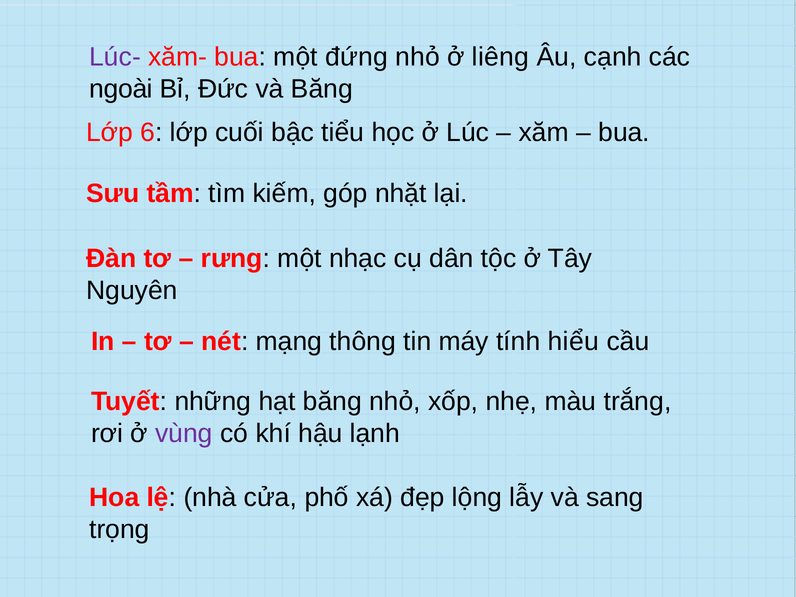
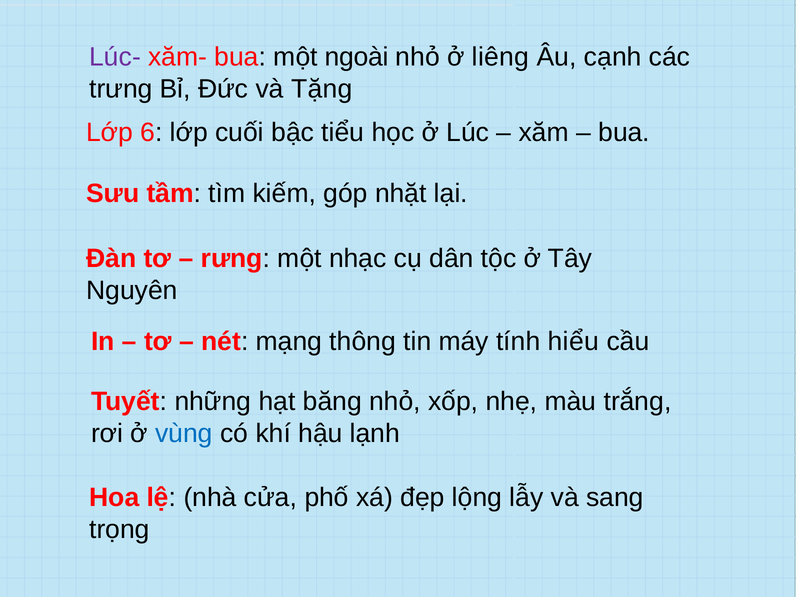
đứng: đứng -> ngoài (357, 57)
ngoài: ngoài -> trưng (121, 89)
và Băng: Băng -> Tặng (322, 89)
vùng colour: purple -> blue (184, 433)
